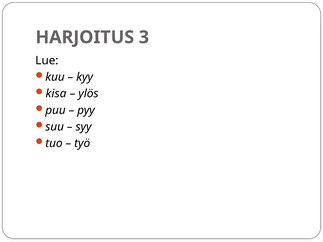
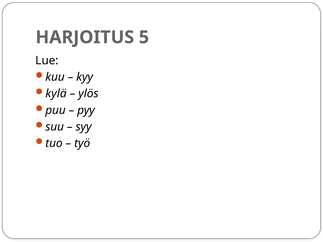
3: 3 -> 5 (144, 37)
kisa: kisa -> kylä (56, 94)
